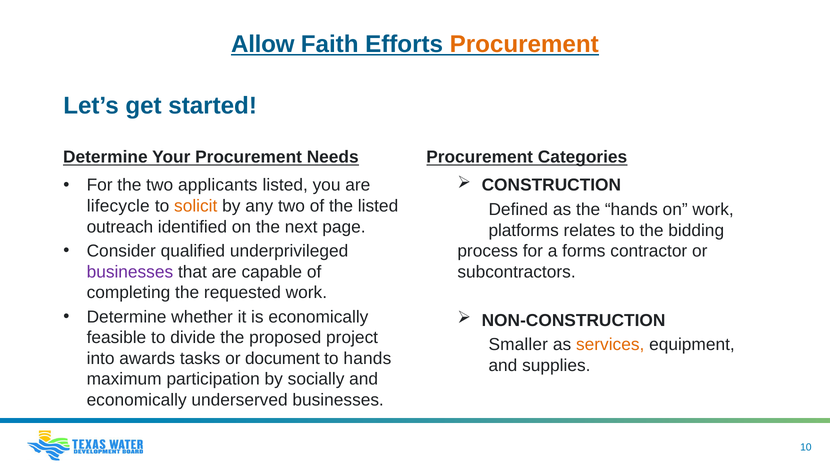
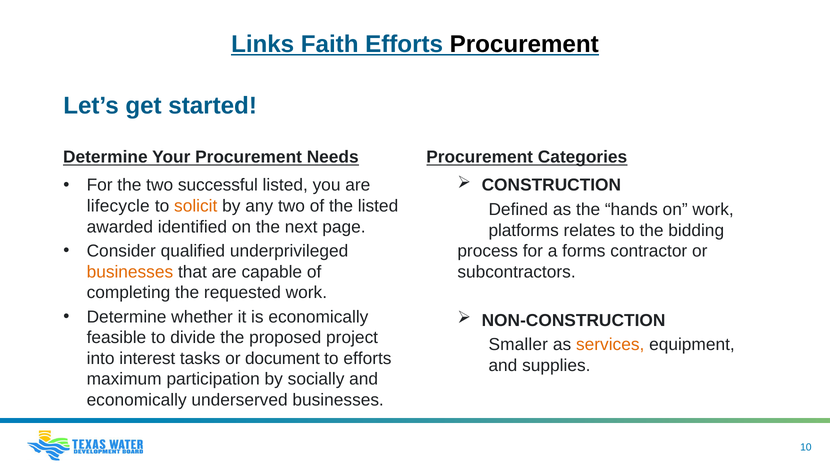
Allow: Allow -> Links (263, 44)
Procurement colour: orange -> black (524, 44)
applicants: applicants -> successful (218, 185)
outreach: outreach -> awarded (120, 227)
businesses colour: purple -> orange (130, 272)
awards: awards -> interest (147, 358)
to hands: hands -> efforts (367, 358)
